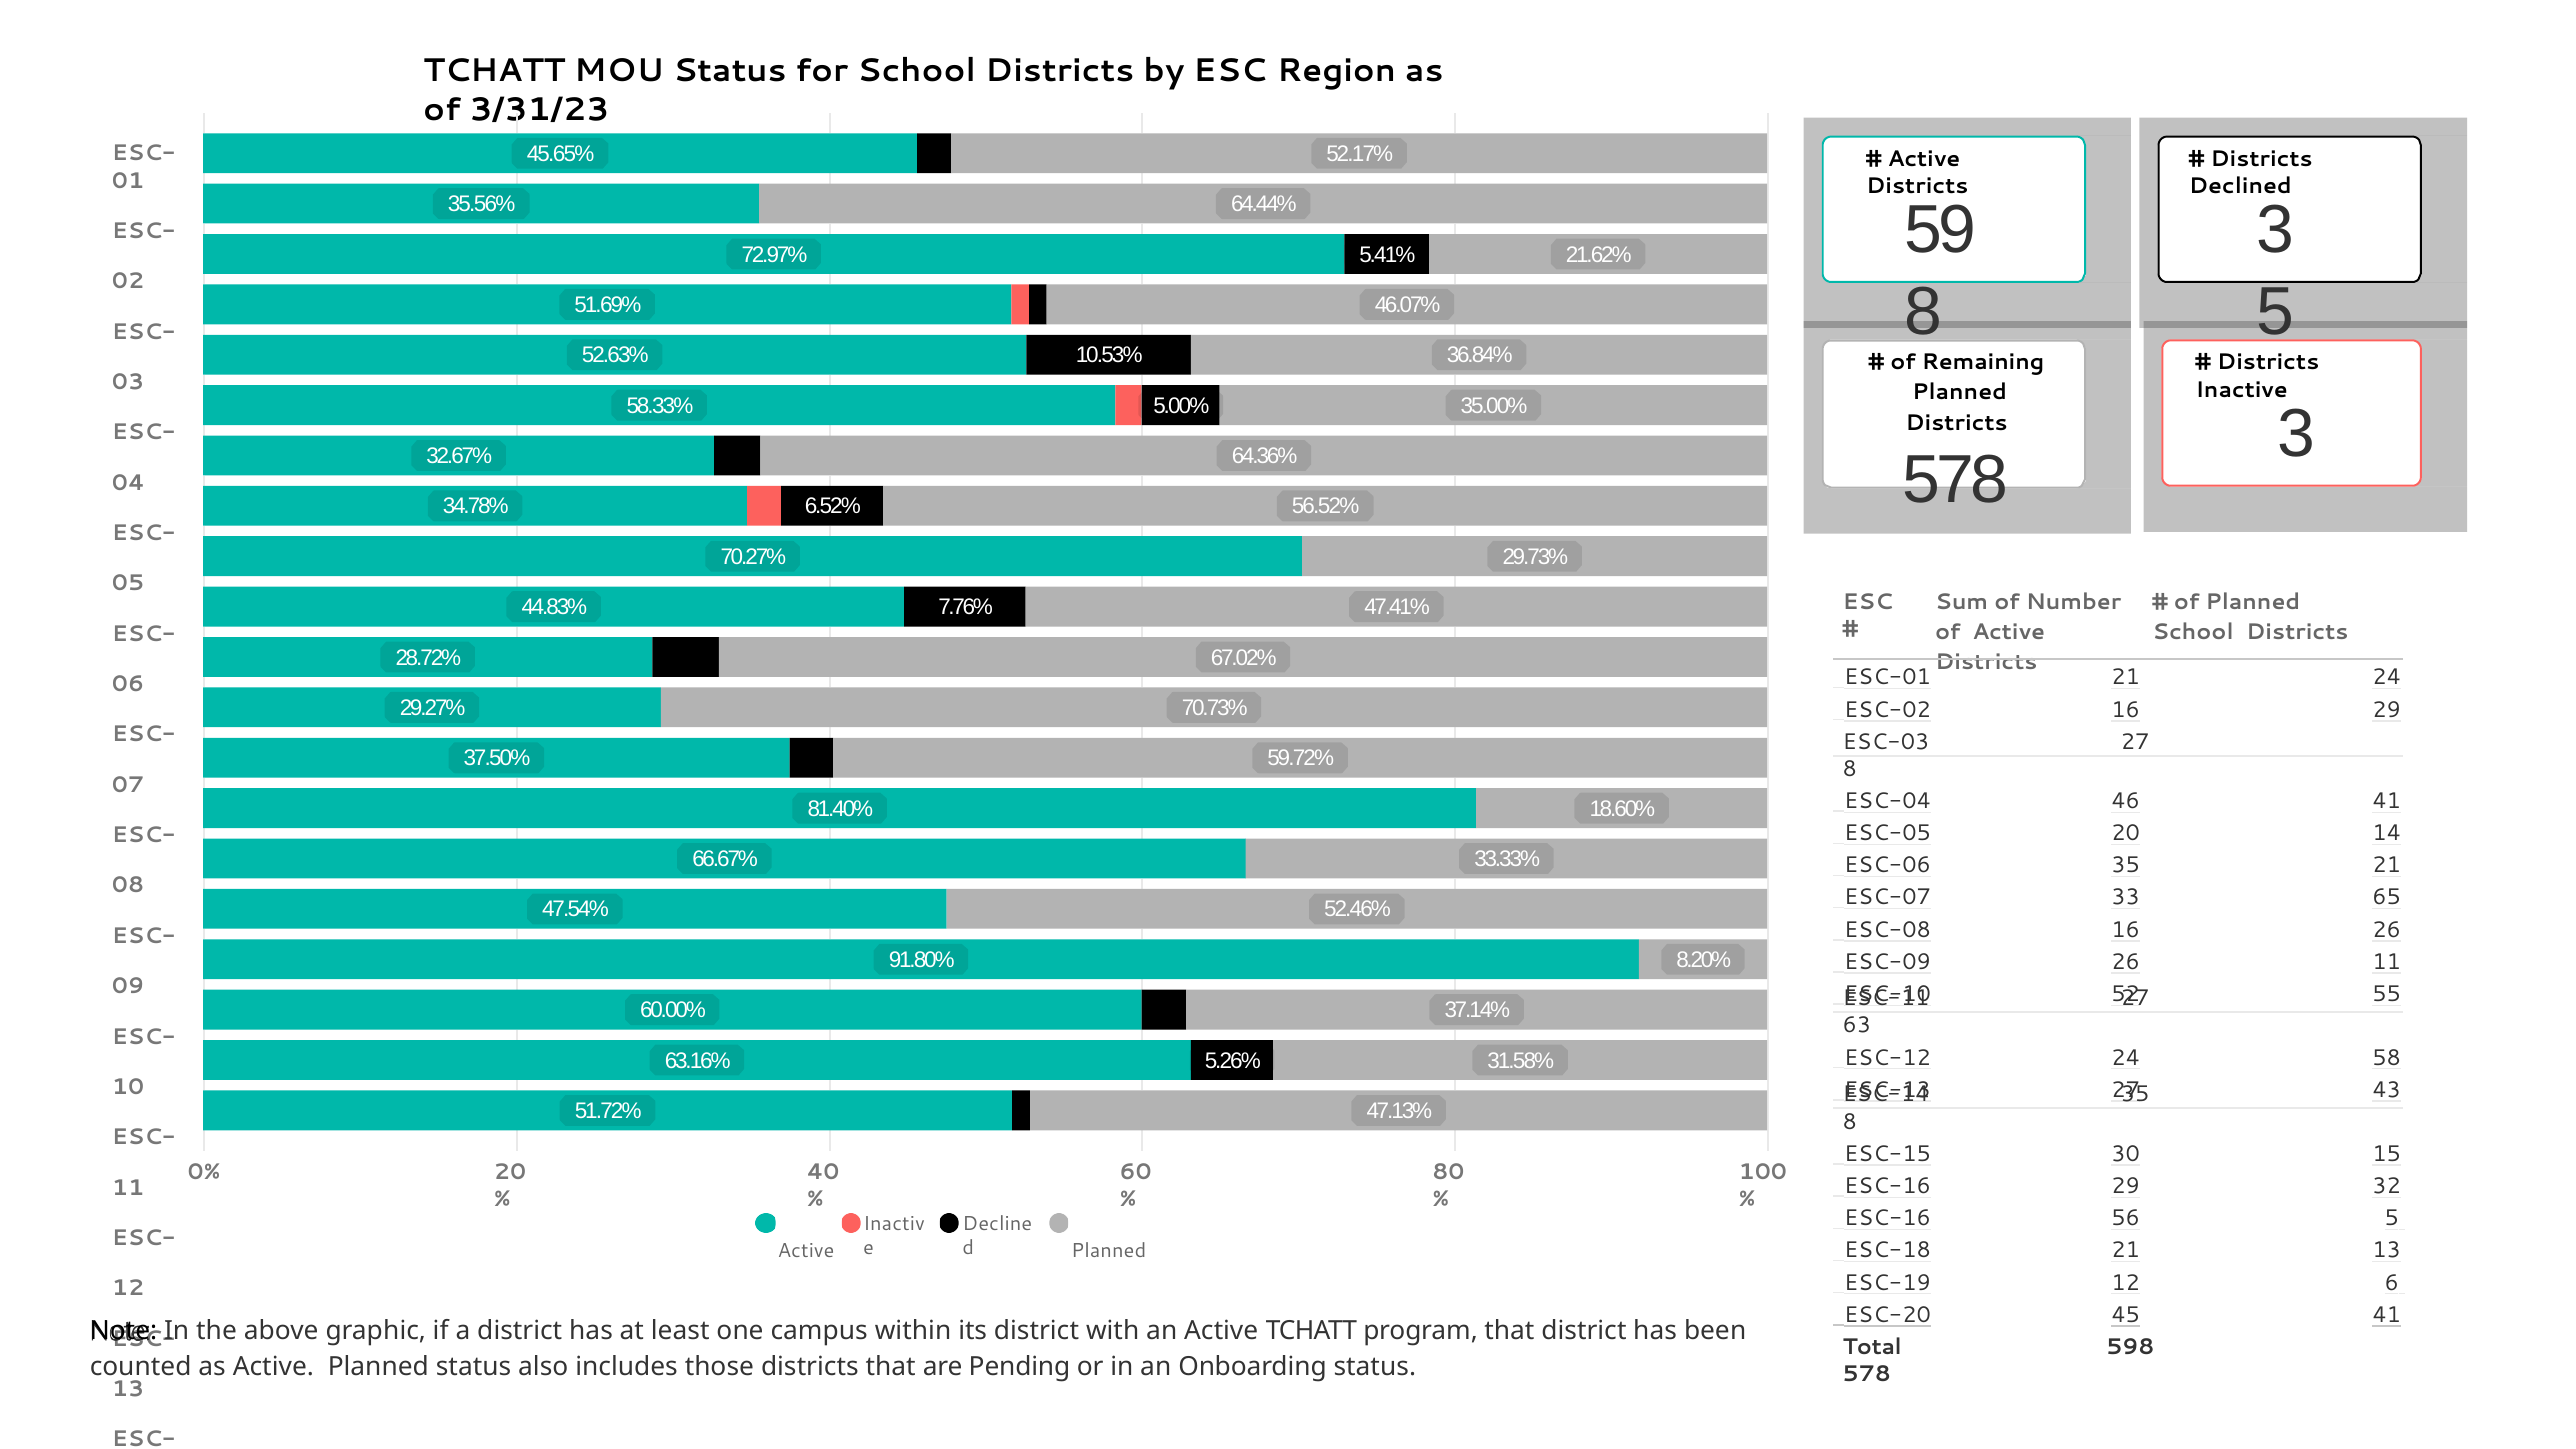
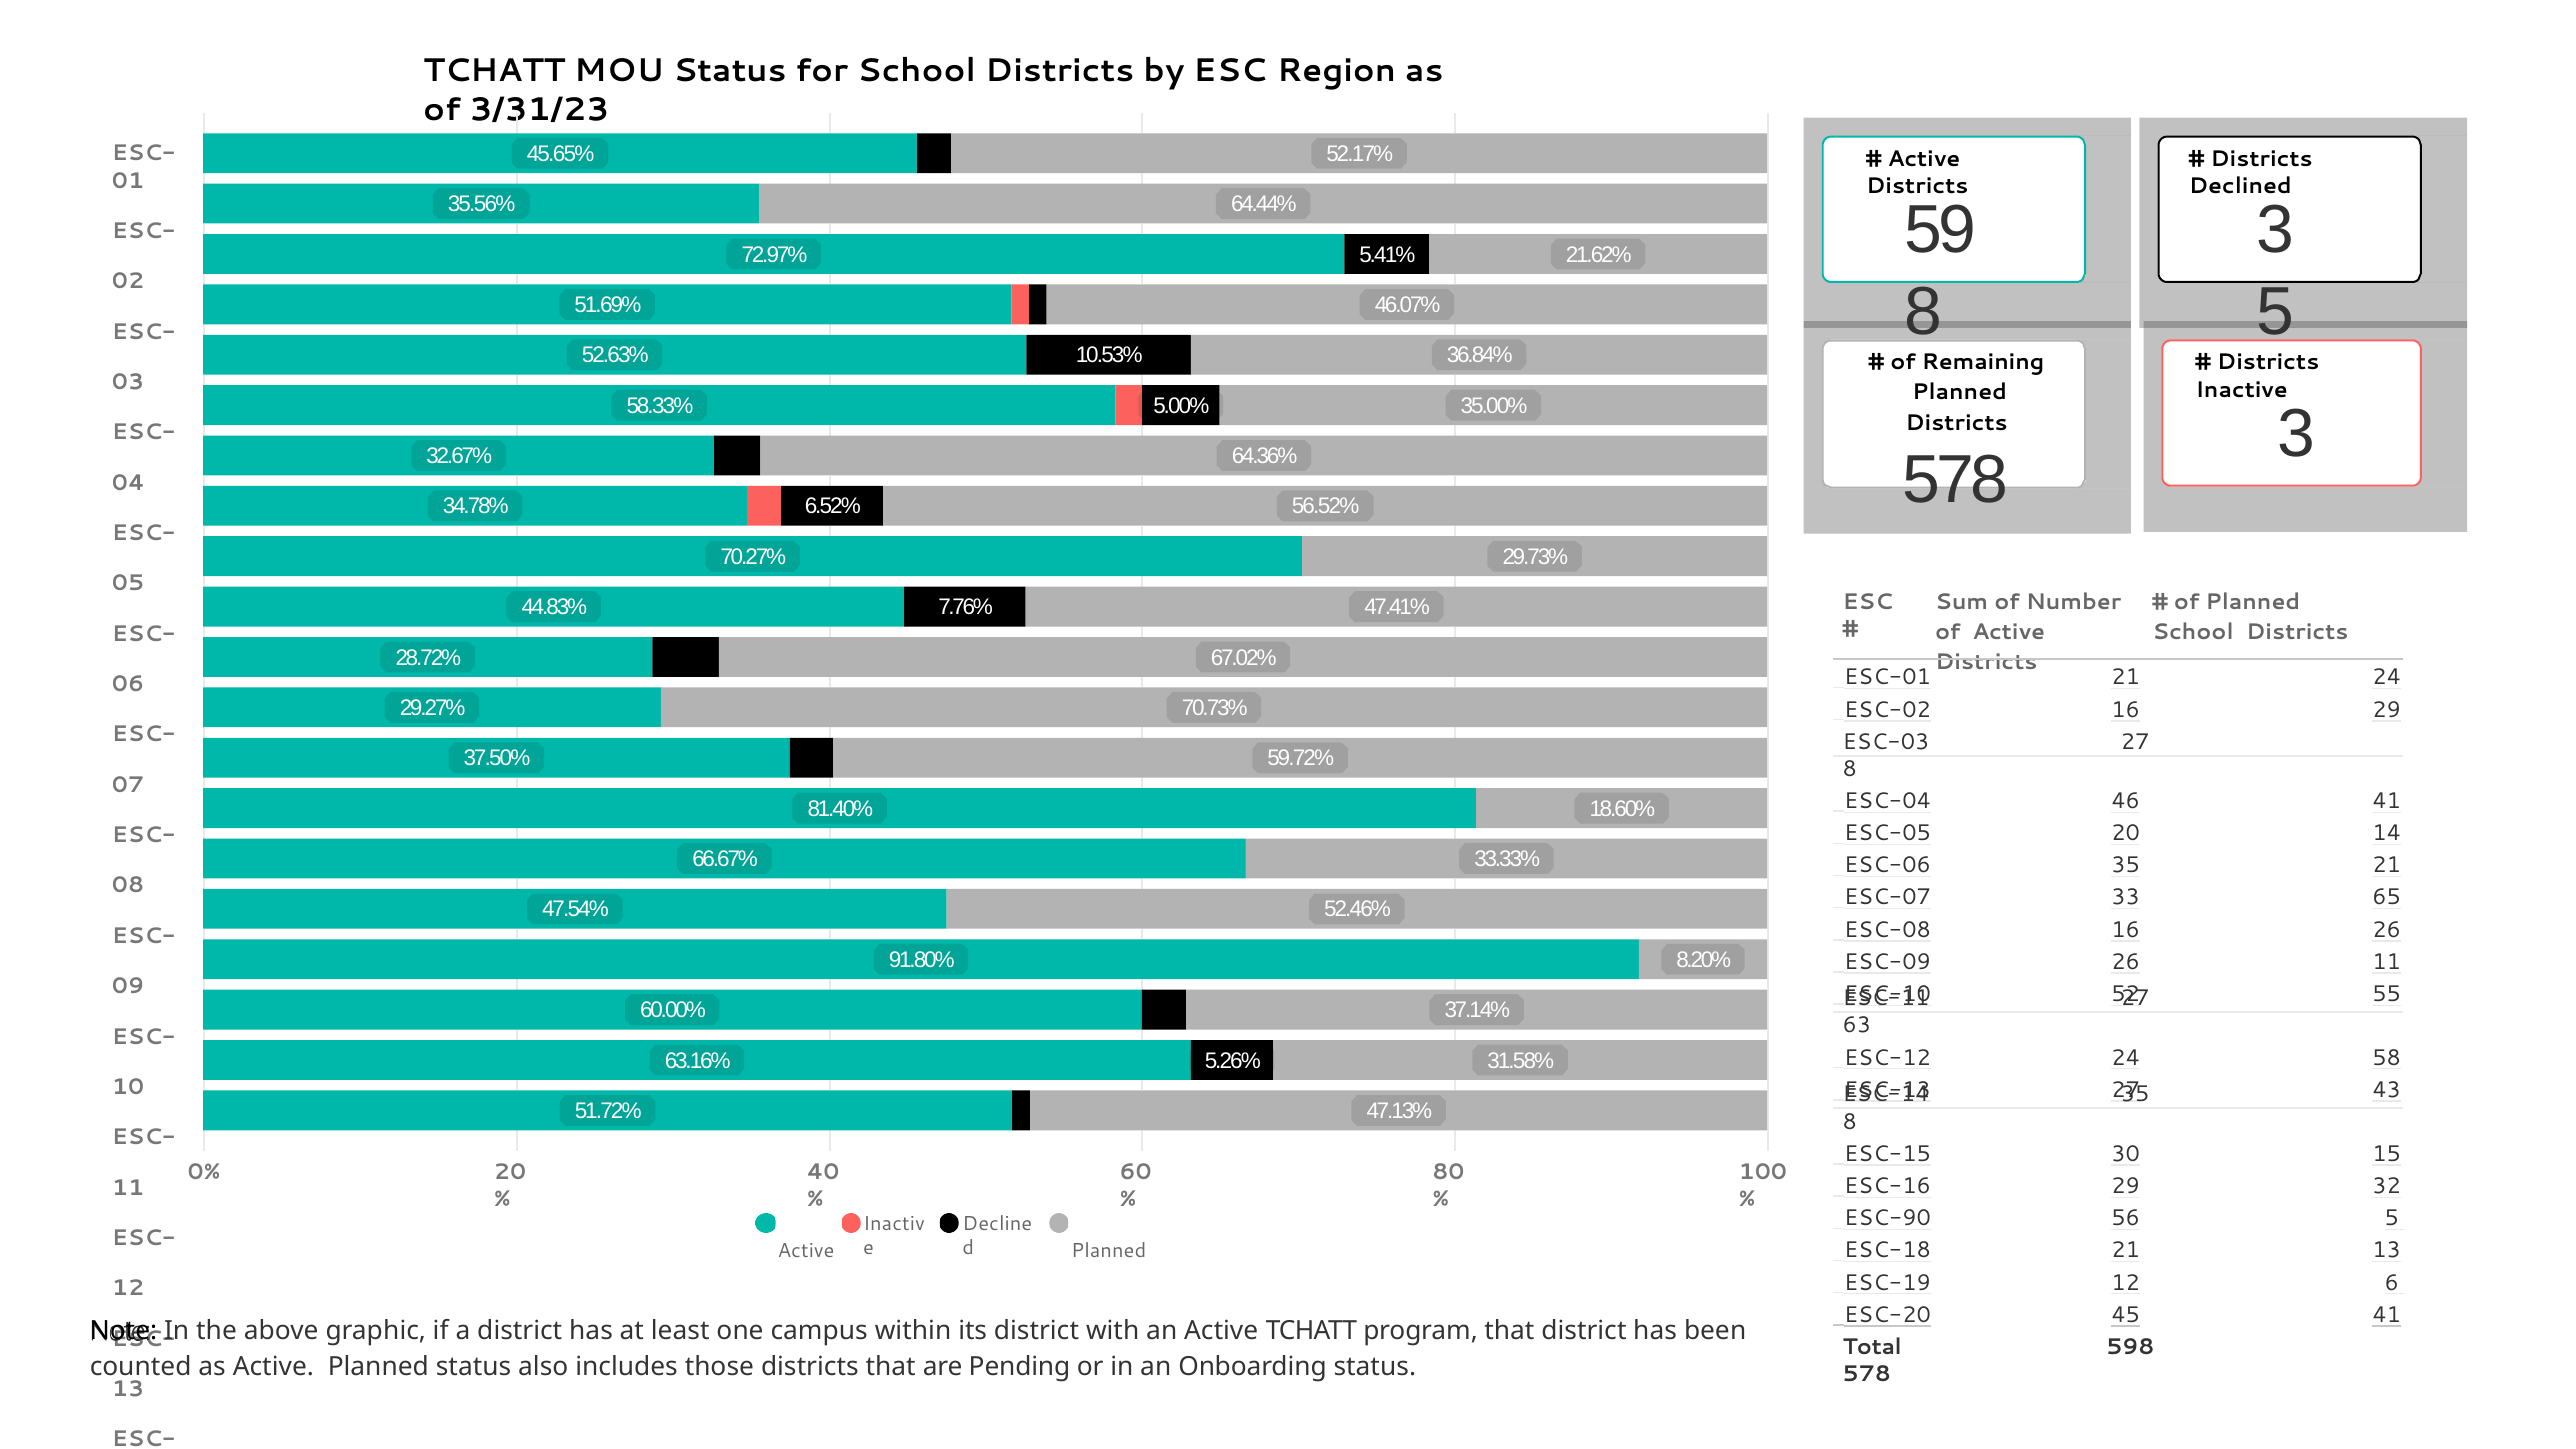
ESC-16: ESC-16 -> ESC-90 (1888, 1218)
